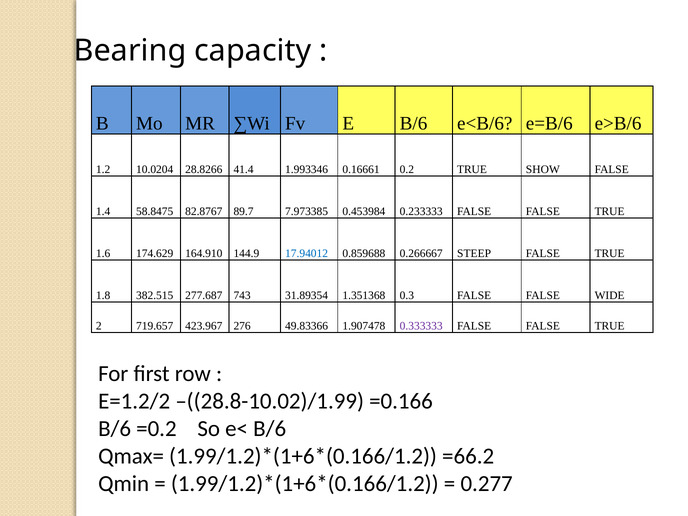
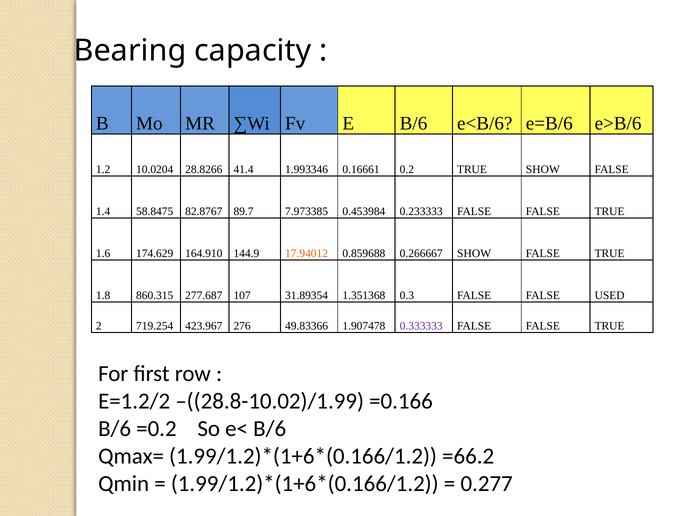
17.94012 colour: blue -> orange (307, 254)
0.266667 STEEP: STEEP -> SHOW (474, 254)
382.515: 382.515 -> 860.315 (155, 296)
743: 743 -> 107 (242, 296)
WIDE: WIDE -> USED (610, 296)
719.657: 719.657 -> 719.254 (155, 326)
